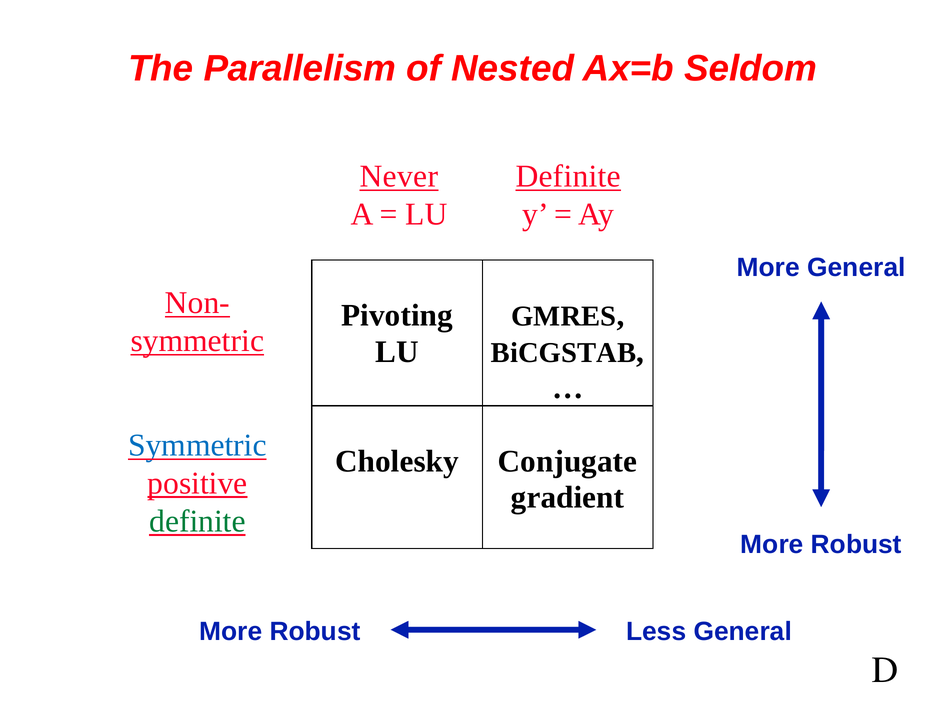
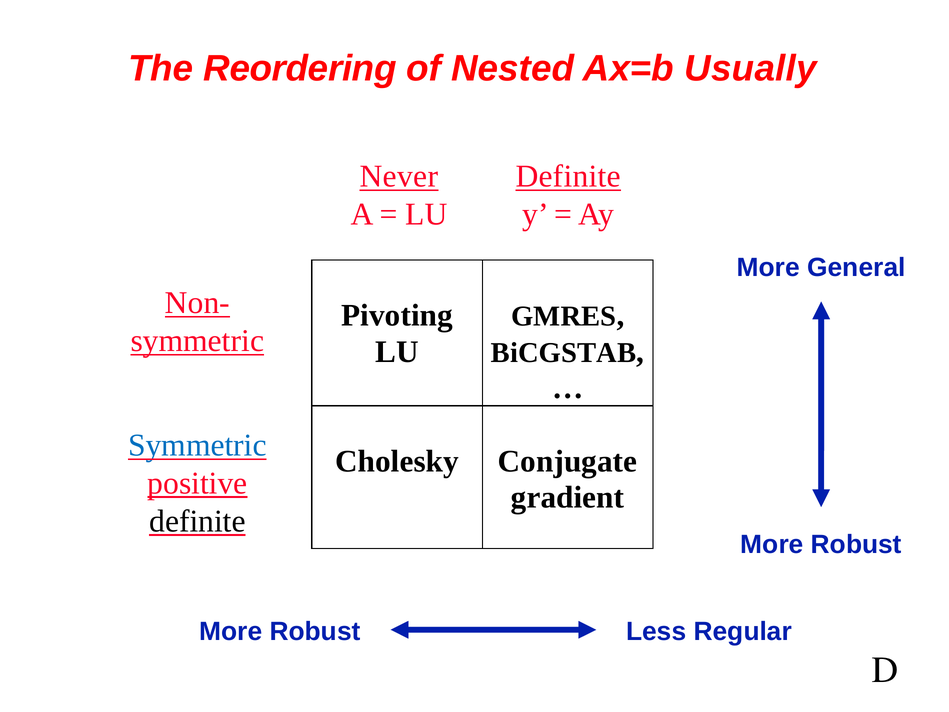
Parallelism: Parallelism -> Reordering (300, 69)
Seldom: Seldom -> Usually (751, 69)
definite colour: green -> black (197, 521)
Less General: General -> Regular (743, 631)
